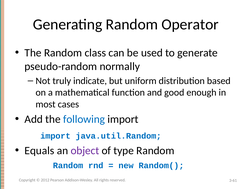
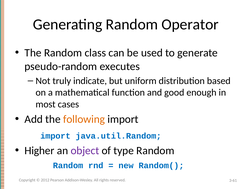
normally: normally -> executes (120, 66)
following colour: blue -> orange (84, 119)
Equals: Equals -> Higher (39, 151)
